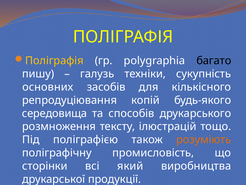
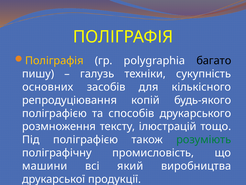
середовища: середовища -> поліграфією (54, 113)
розуміють colour: orange -> green (204, 139)
сторінки: сторінки -> машини (45, 166)
